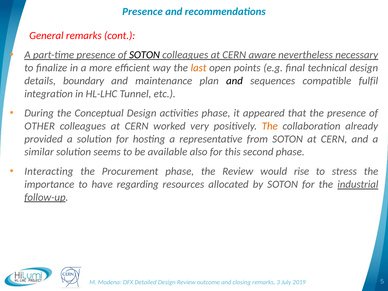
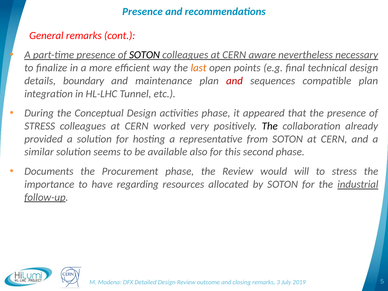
and colour: black -> red (234, 81)
compatible fulfil: fulfil -> plan (368, 81)
OTHER: OTHER -> STRESS (40, 126)
The colour: orange -> black (270, 126)
Interacting: Interacting -> Documents (49, 171)
rise: rise -> will (302, 171)
